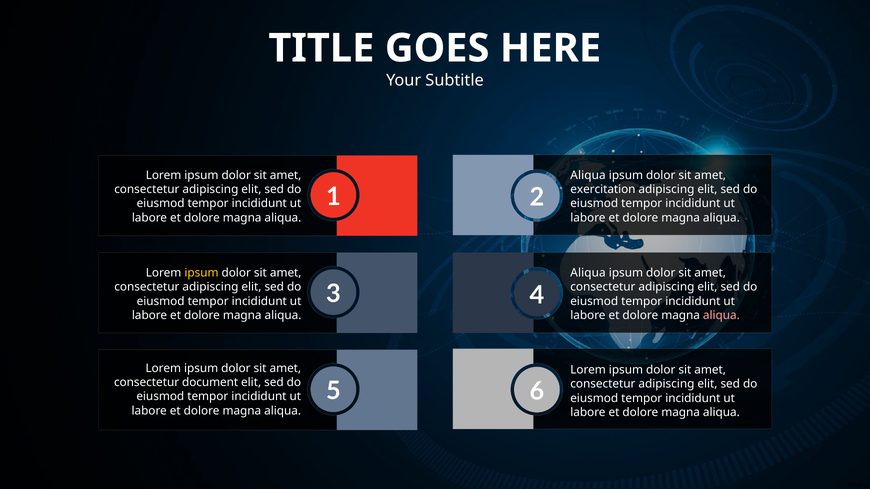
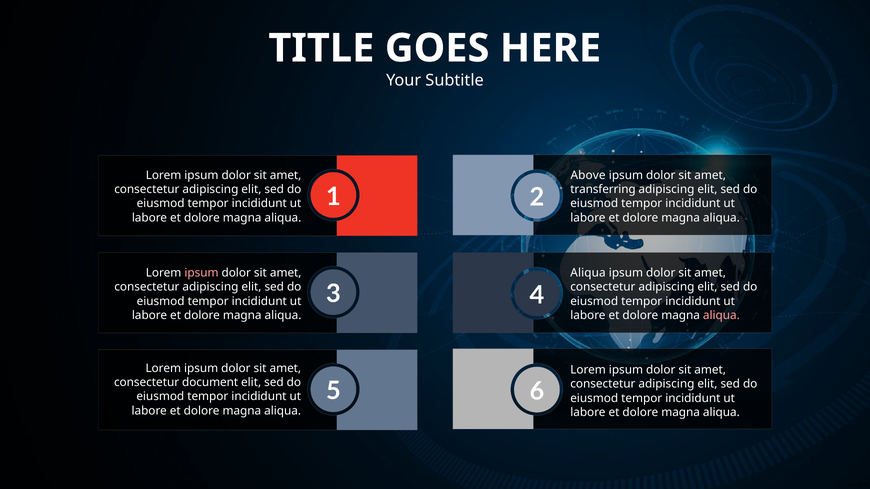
Aliqua: Aliqua -> Above (588, 175)
exercitation: exercitation -> transferring (603, 189)
ipsum colour: yellow -> pink (201, 273)
